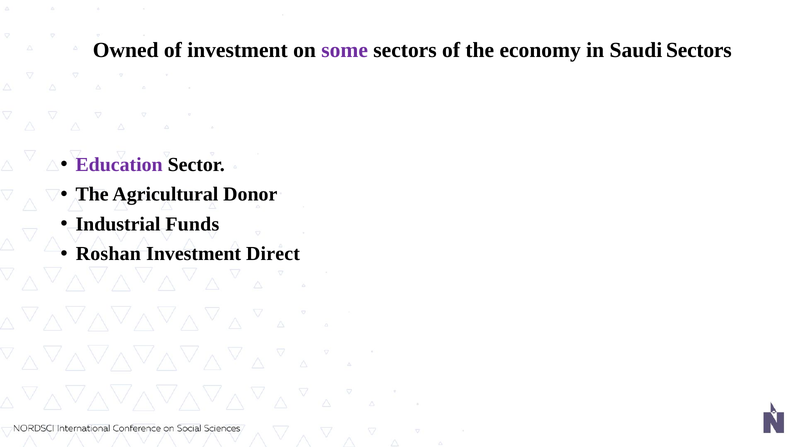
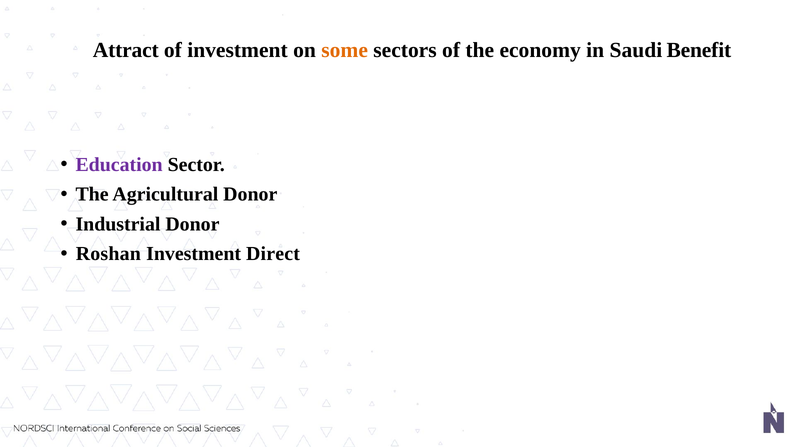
Owned: Owned -> Attract (126, 50)
some colour: purple -> orange (345, 50)
Saudi Sectors: Sectors -> Benefit (699, 50)
Industrial Funds: Funds -> Donor (192, 224)
